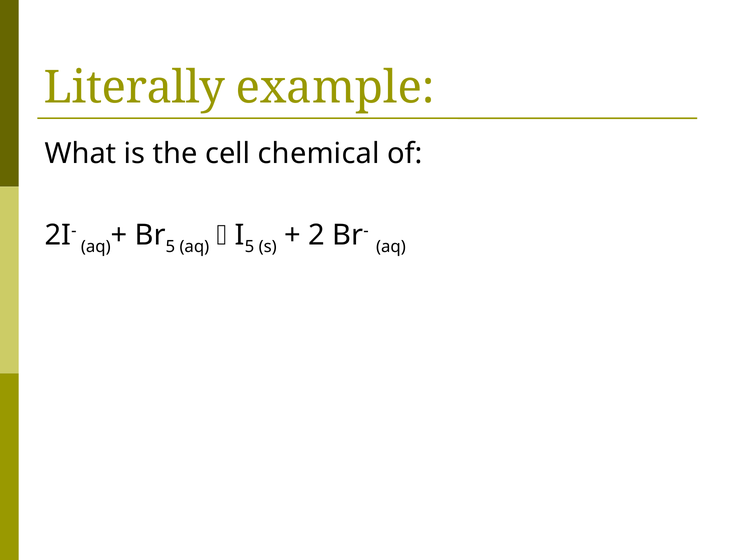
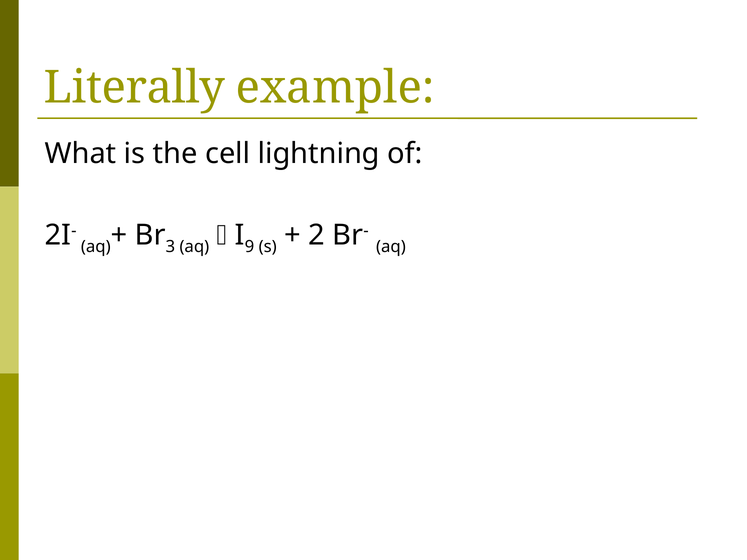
chemical: chemical -> lightning (319, 154)
5: 5 -> 3 (170, 247)
5: 5 -> 9 (250, 247)
